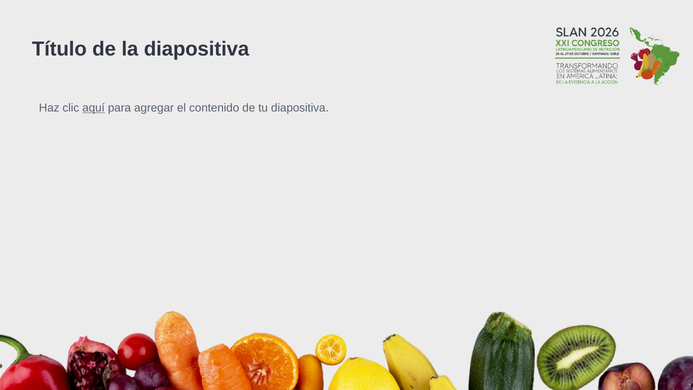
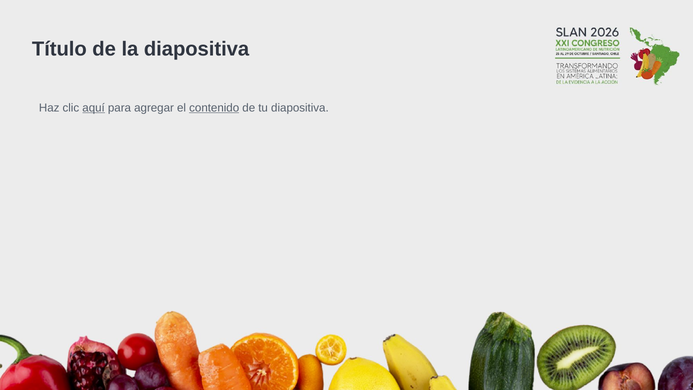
contenido underline: none -> present (214, 108)
